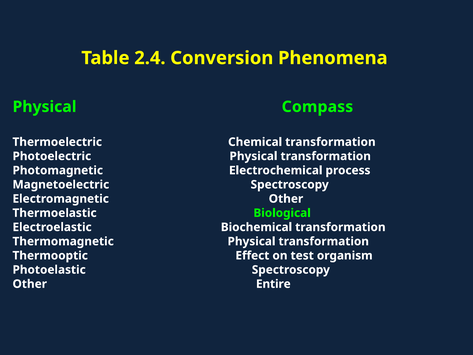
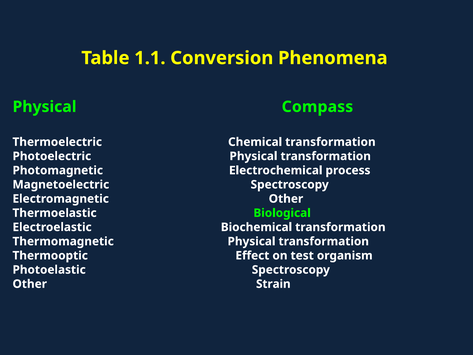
2.4: 2.4 -> 1.1 (150, 58)
Entire: Entire -> Strain (273, 284)
